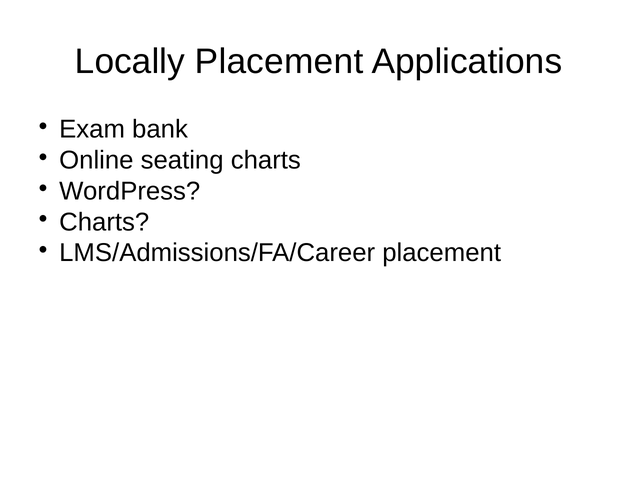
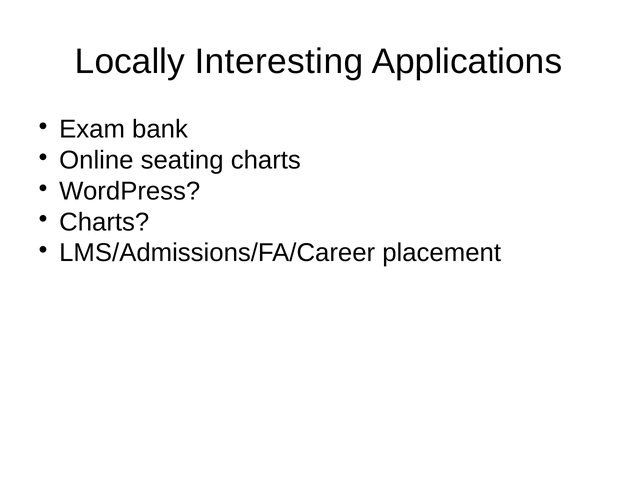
Locally Placement: Placement -> Interesting (279, 61)
